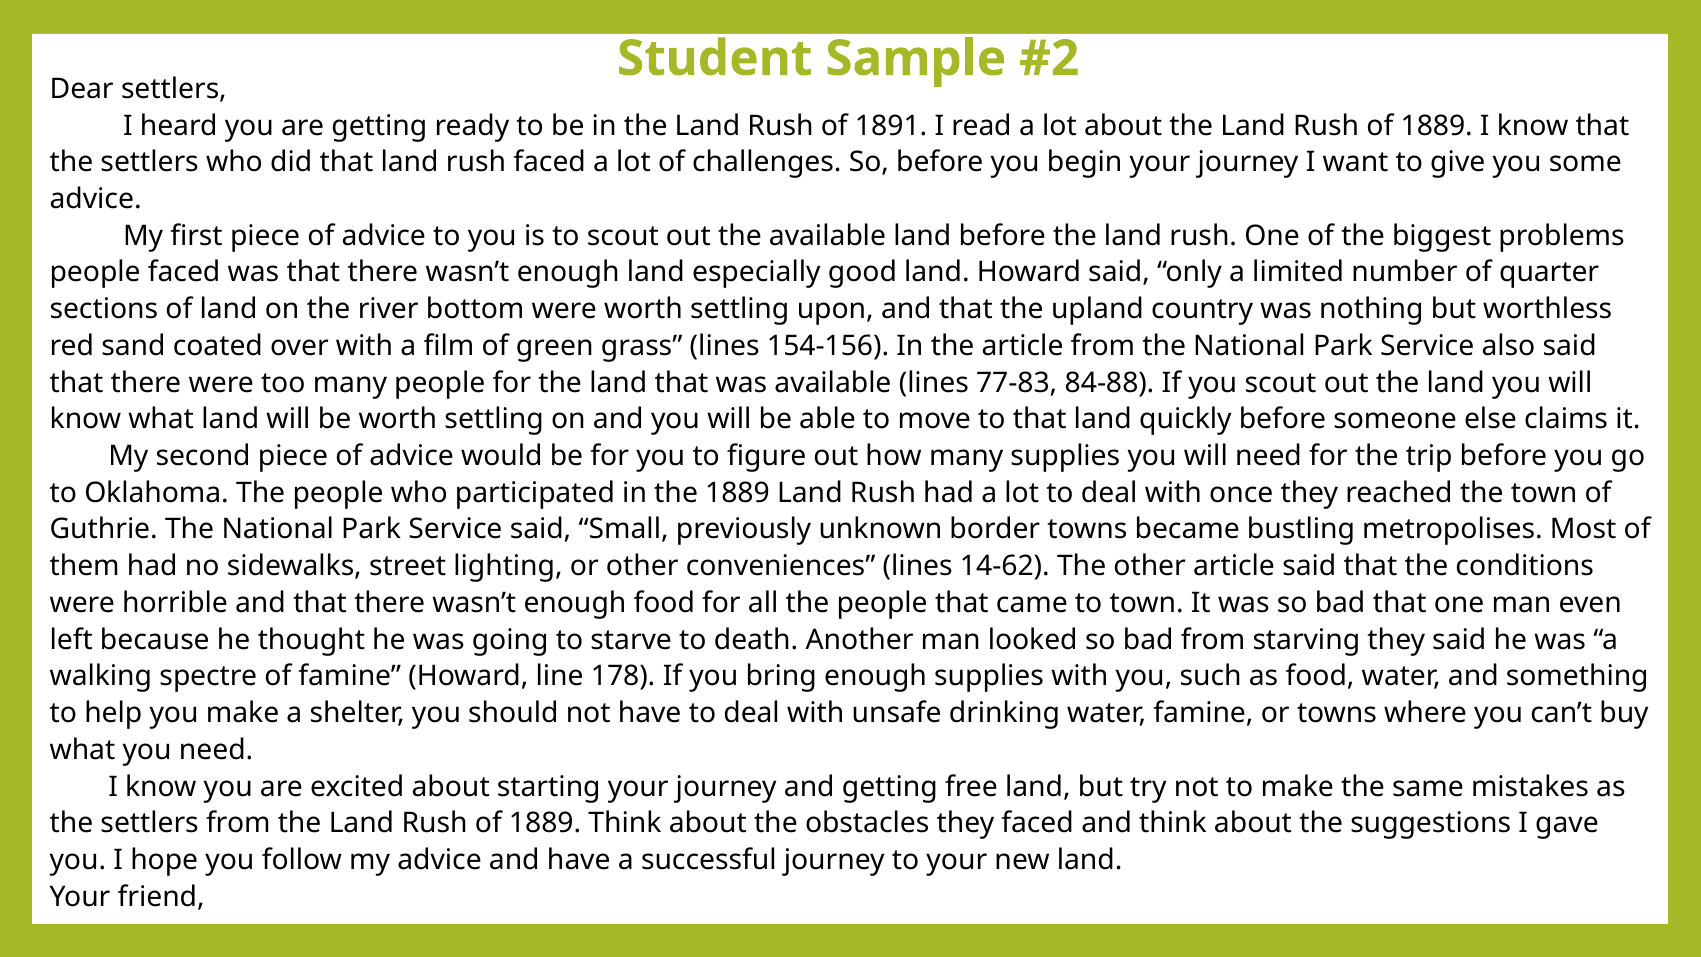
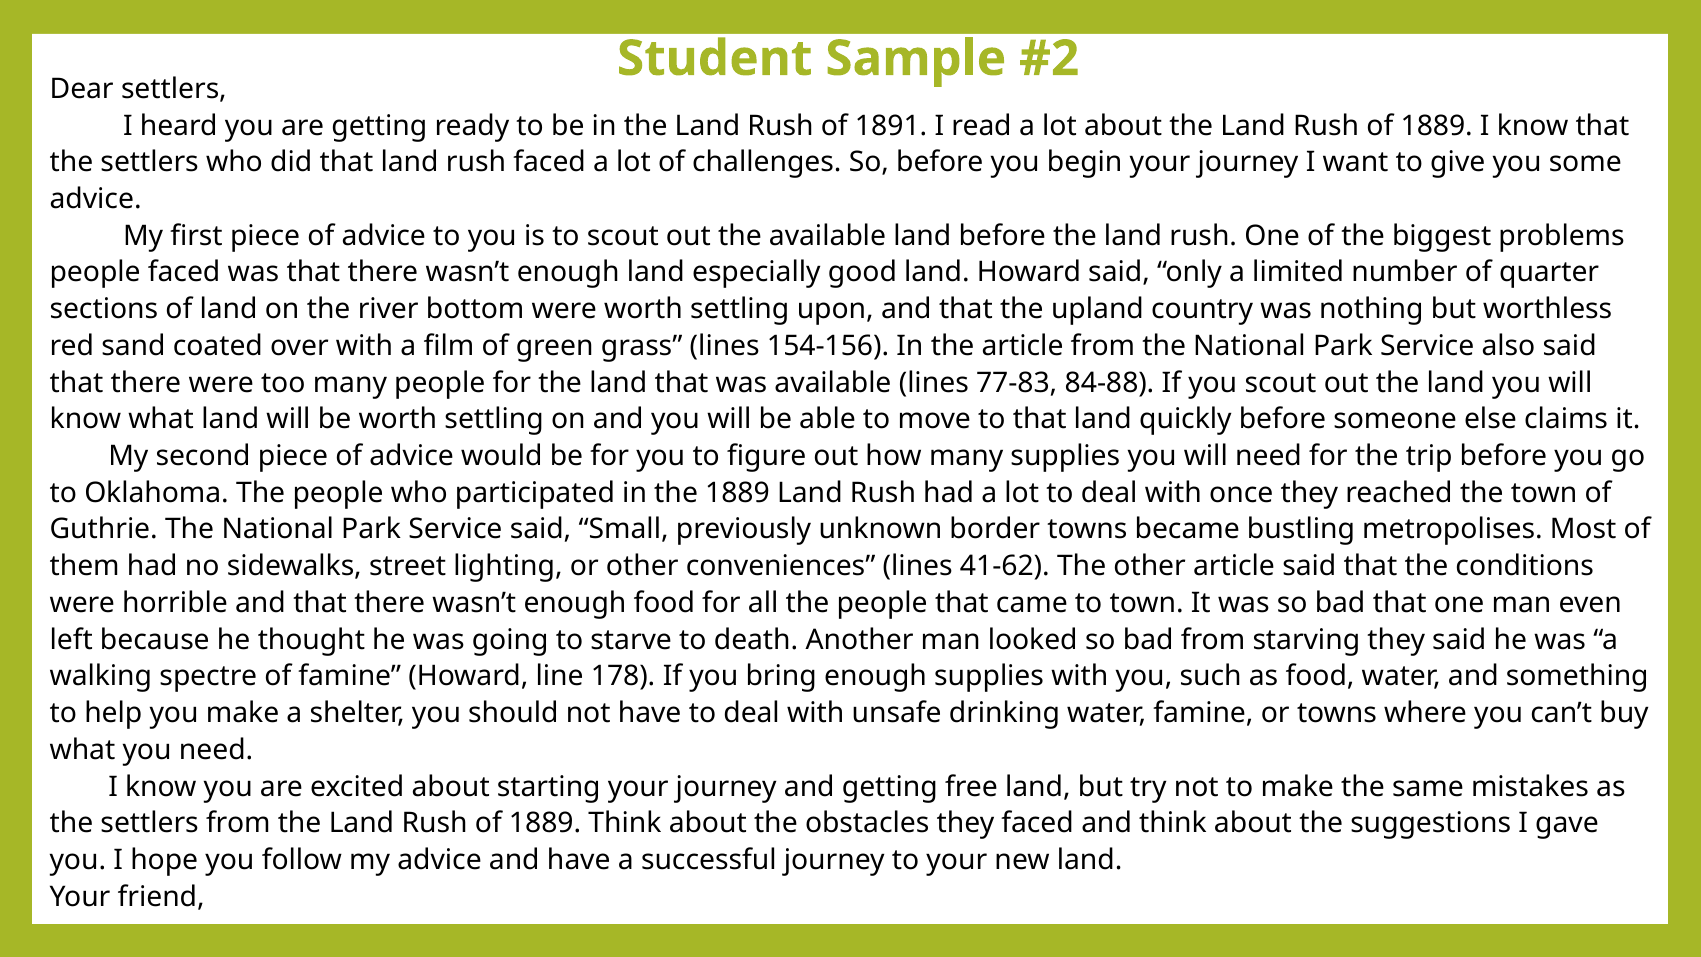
14-62: 14-62 -> 41-62 (1005, 566)
